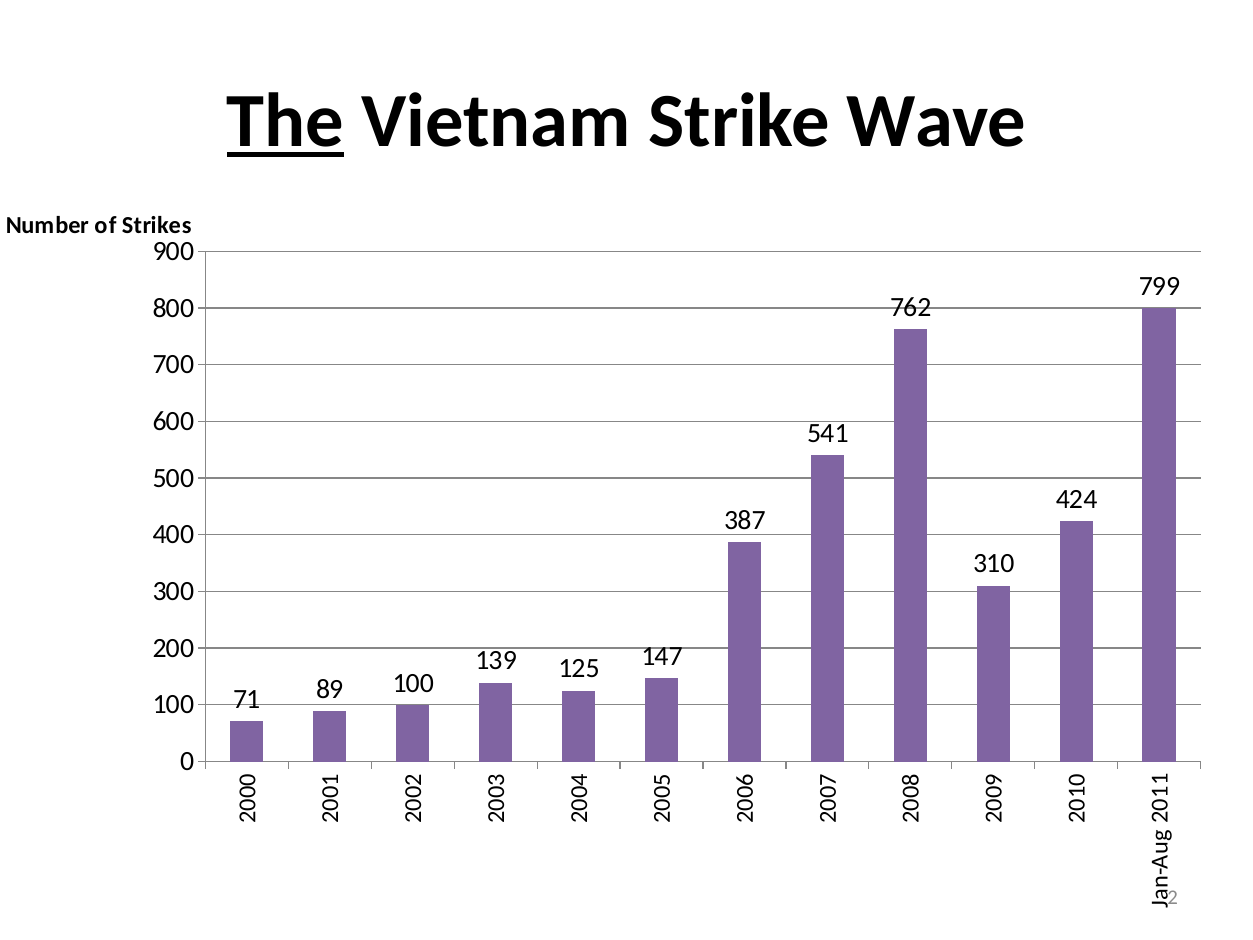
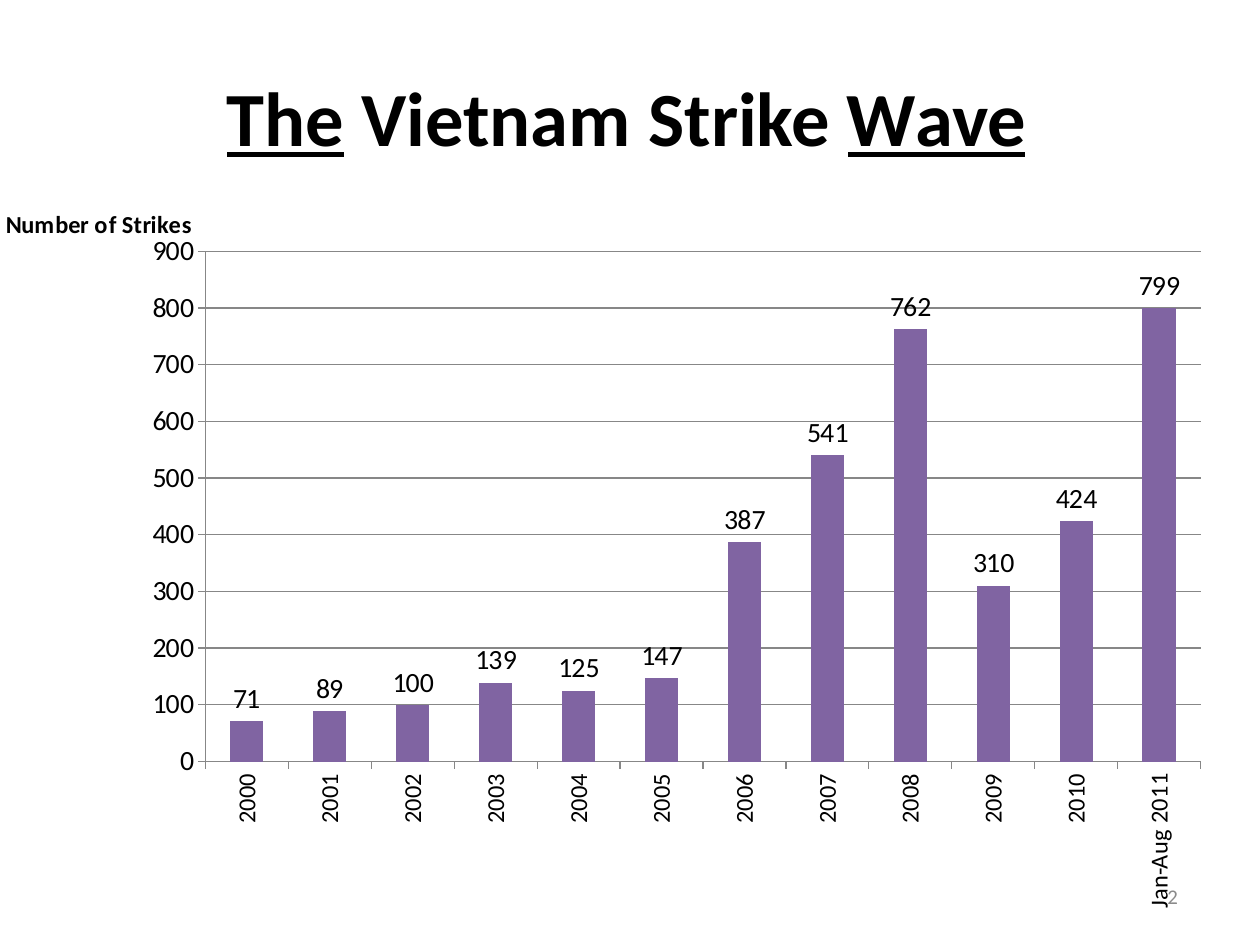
Wave underline: none -> present (937, 121)
